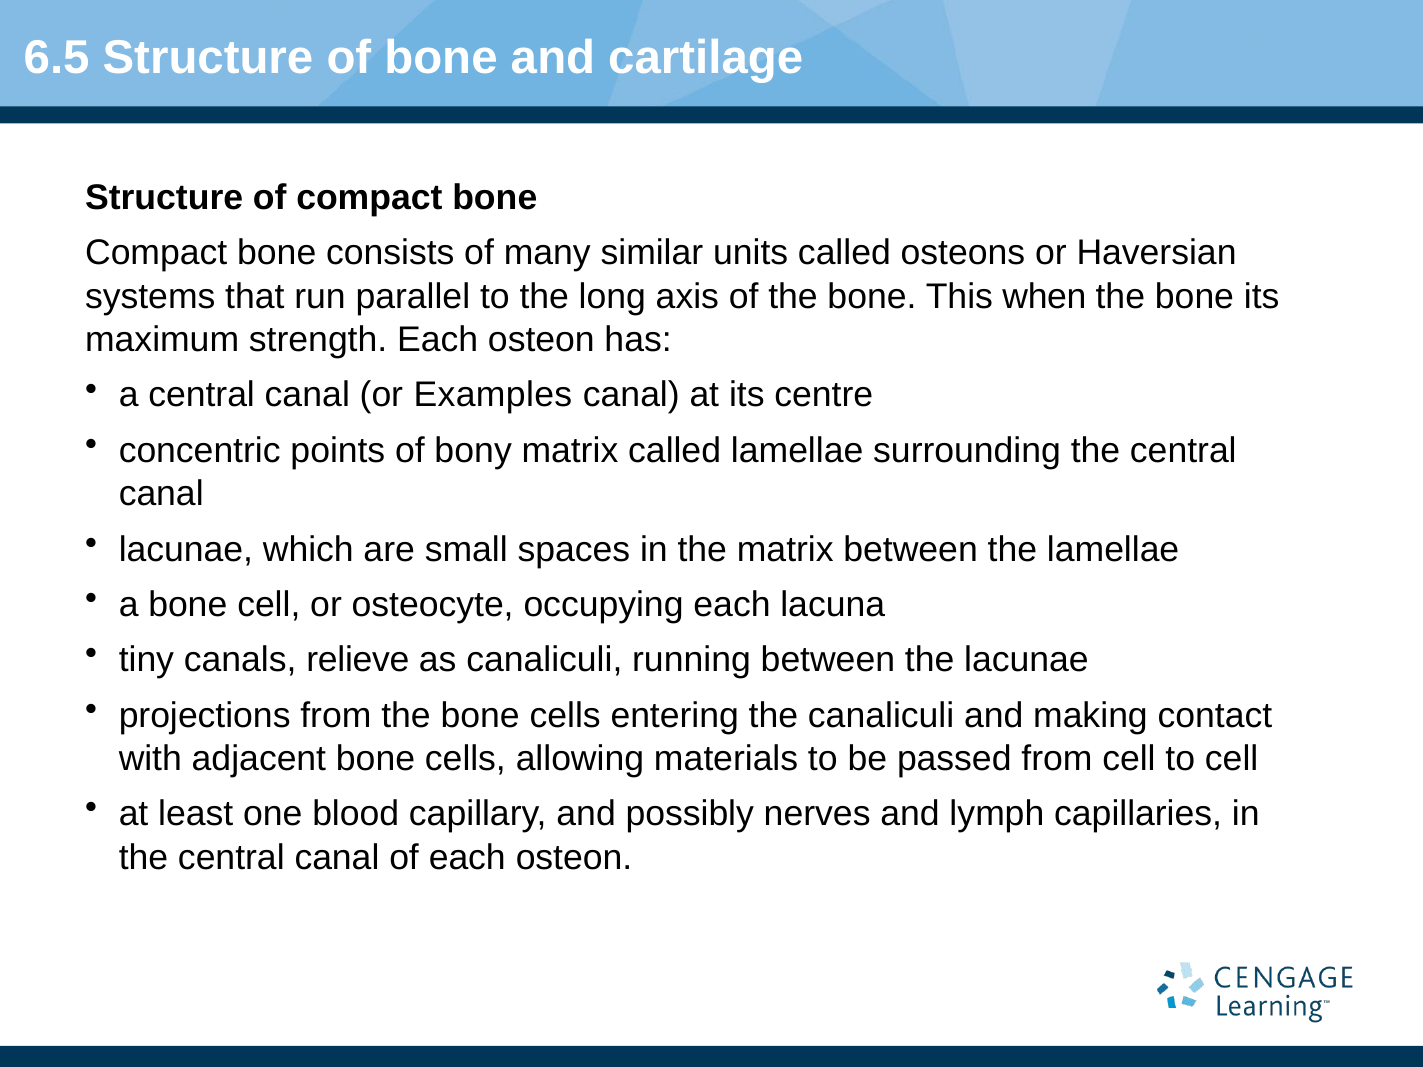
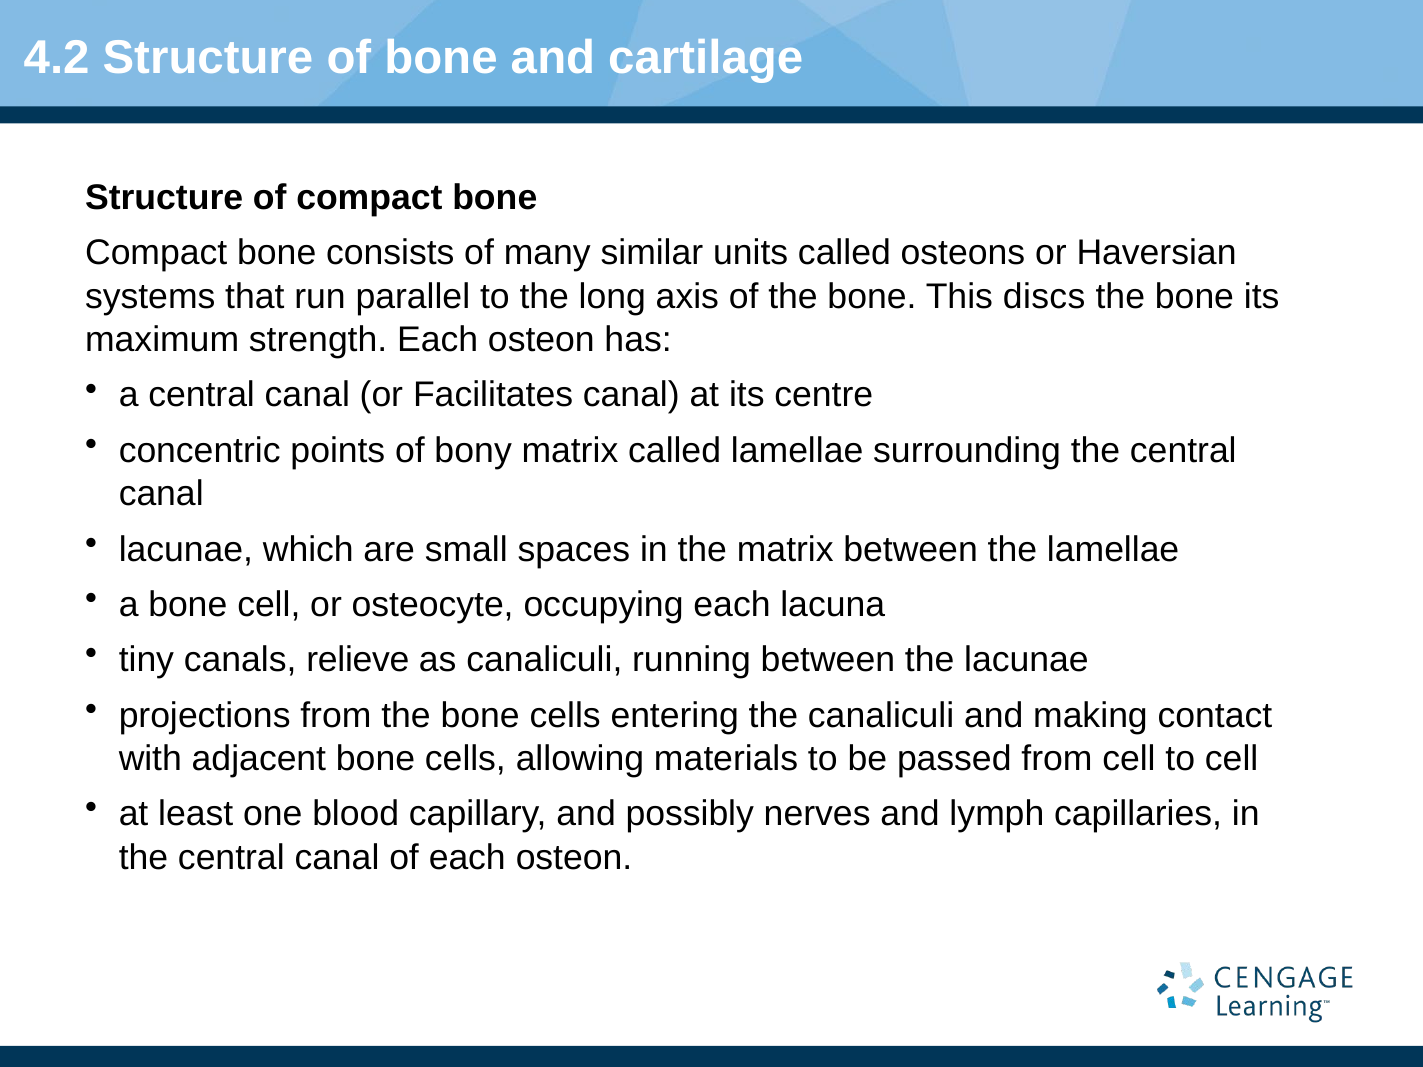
6.5: 6.5 -> 4.2 (57, 58)
when: when -> discs (1044, 296)
Examples: Examples -> Facilitates (493, 395)
